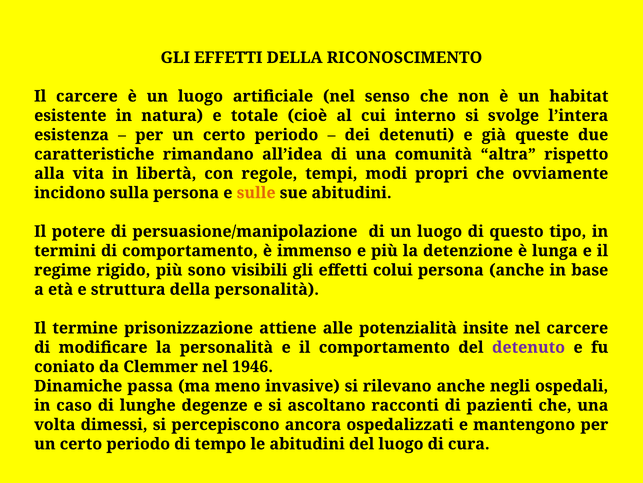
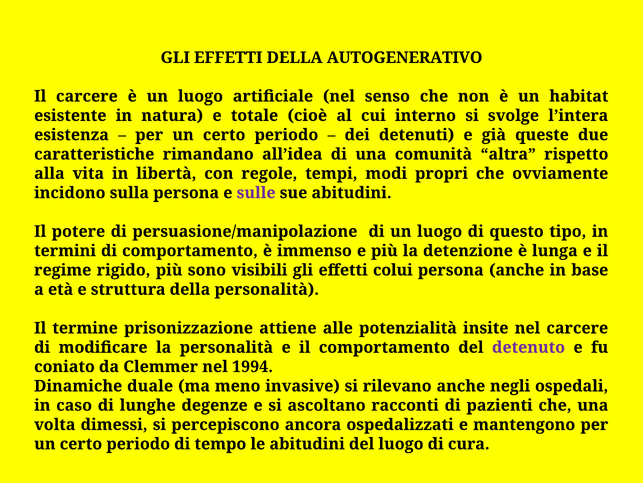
RICONOSCIMENTO: RICONOSCIMENTO -> AUTOGENERATIVO (405, 58)
sulle colour: orange -> purple (256, 193)
1946: 1946 -> 1994 (252, 366)
passa: passa -> duale (150, 385)
